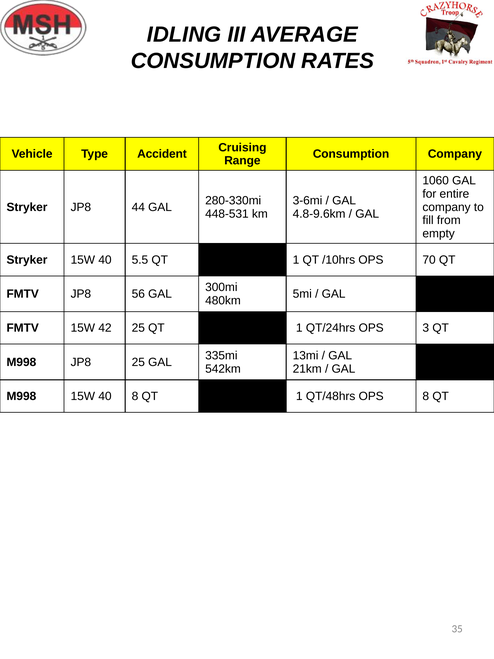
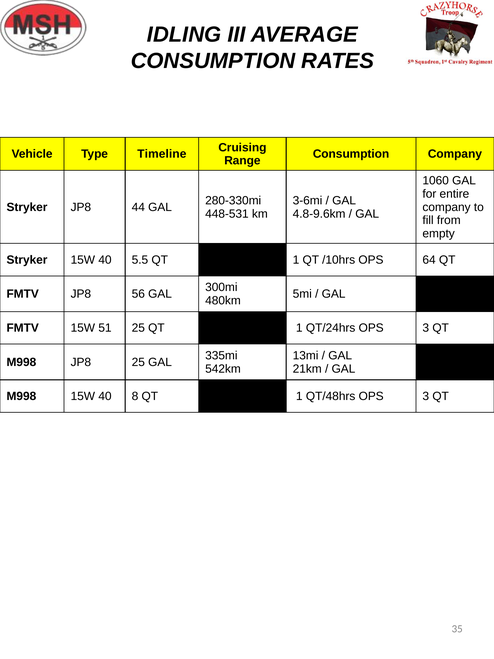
Accident: Accident -> Timeline (162, 154)
70: 70 -> 64 (429, 260)
42: 42 -> 51 (105, 328)
QT/48hrs OPS 8: 8 -> 3 (426, 396)
